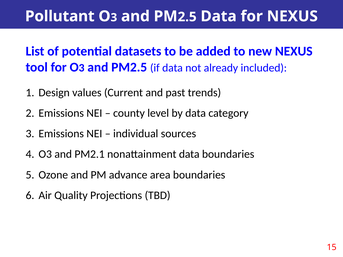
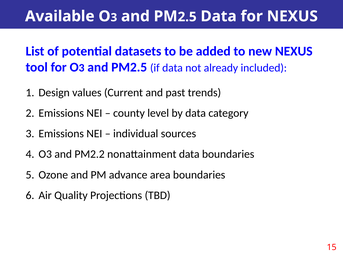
Pollutant: Pollutant -> Available (60, 16)
PM2.1: PM2.1 -> PM2.2 (90, 154)
